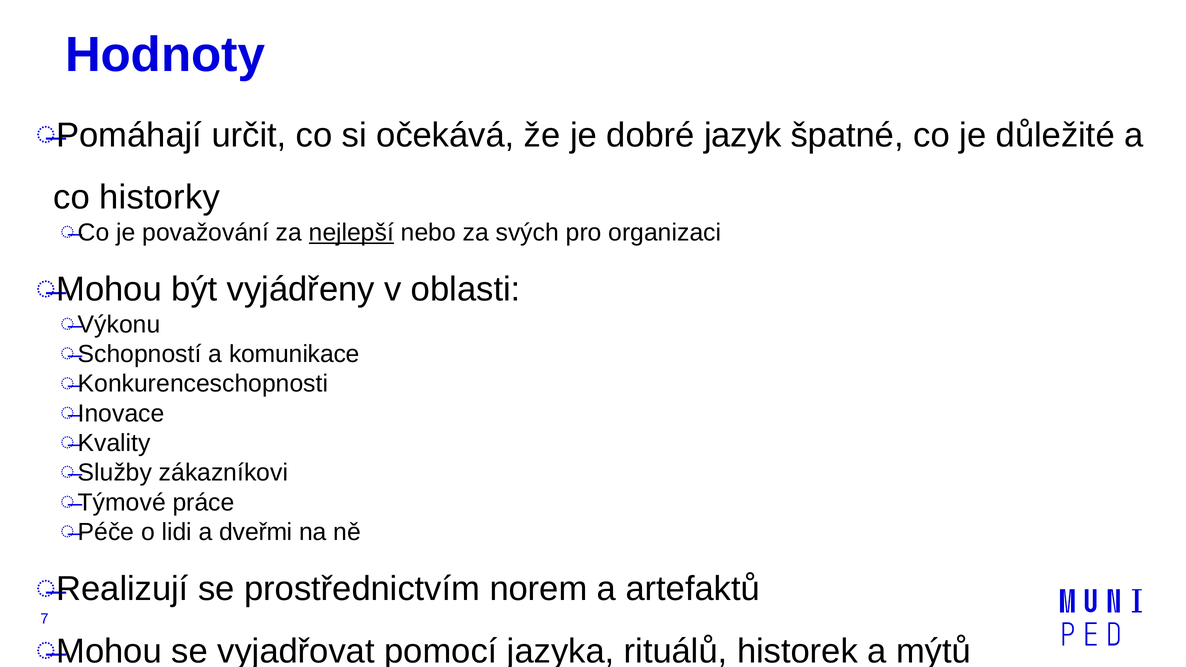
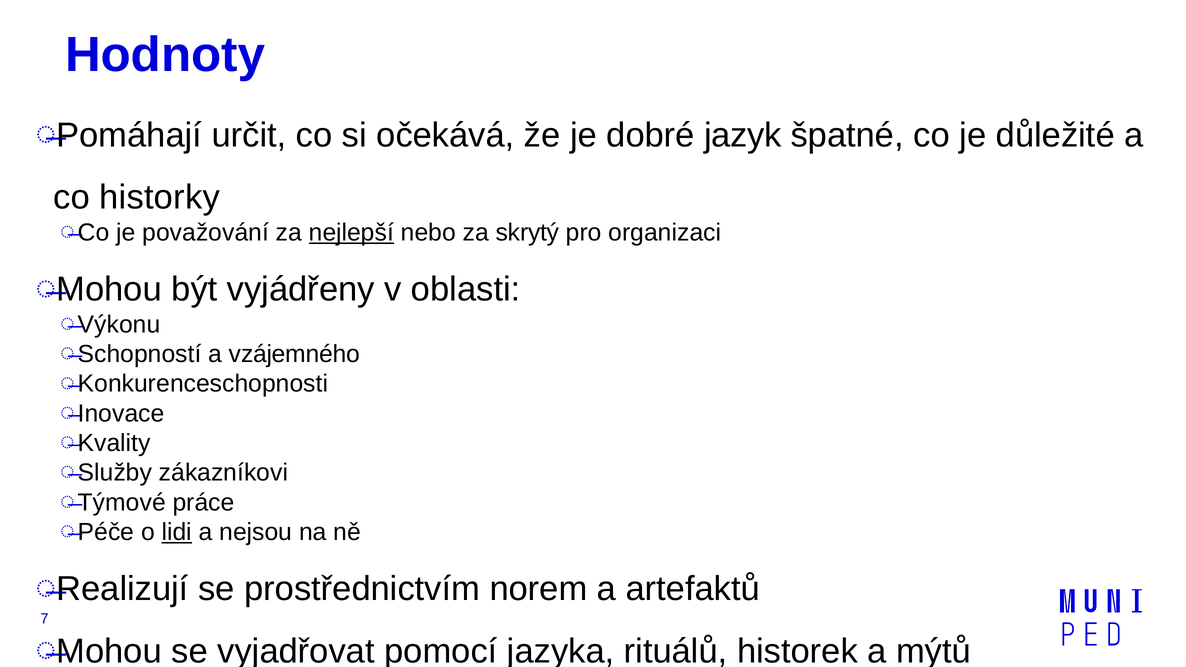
svých: svých -> skrytý (527, 233)
komunikace: komunikace -> vzájemného (294, 354)
lidi underline: none -> present (177, 532)
dveřmi: dveřmi -> nejsou (256, 532)
